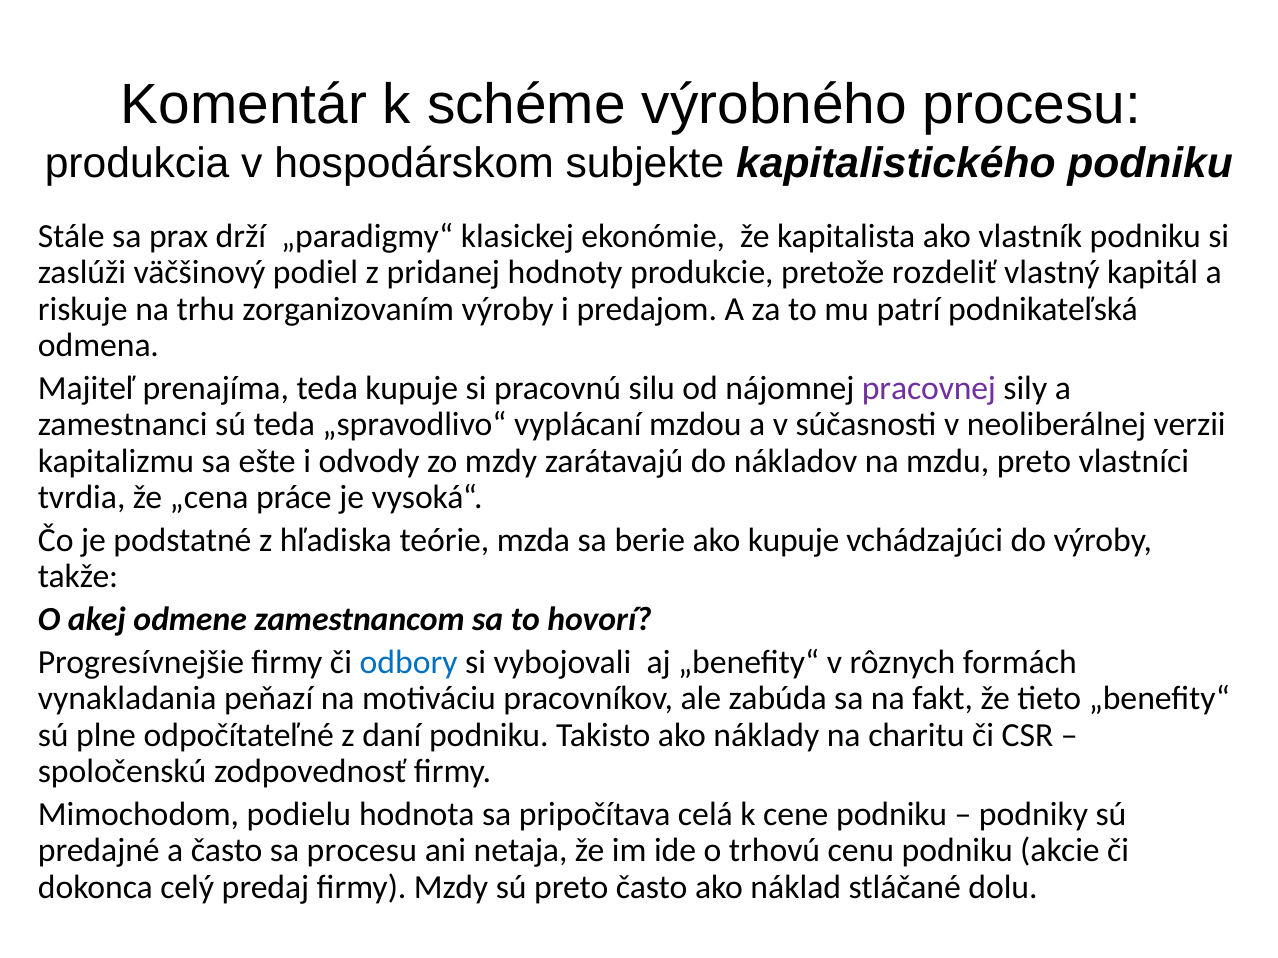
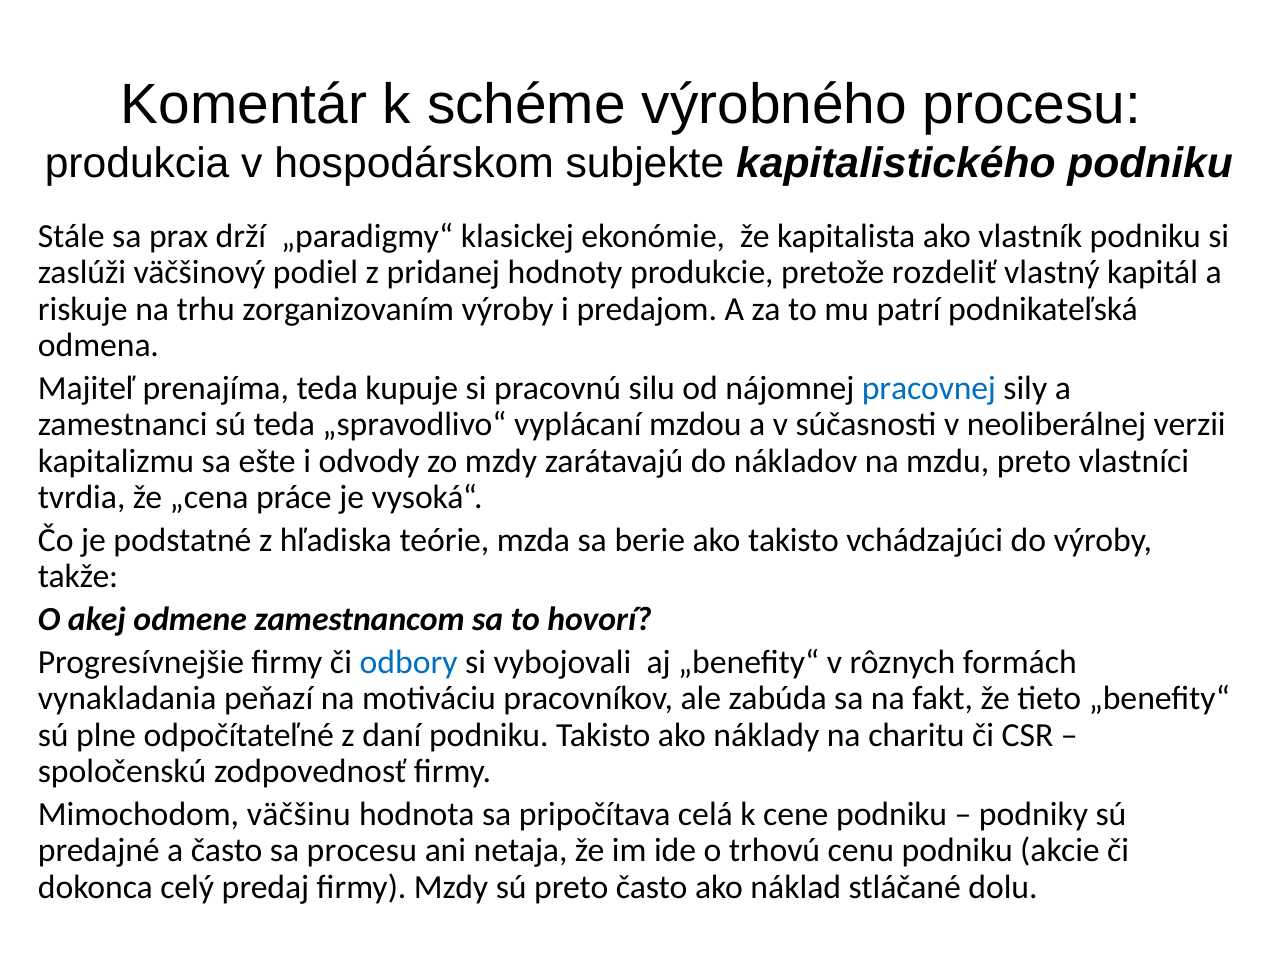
pracovnej colour: purple -> blue (929, 389)
ako kupuje: kupuje -> takisto (793, 541)
podielu: podielu -> väčšinu (299, 815)
